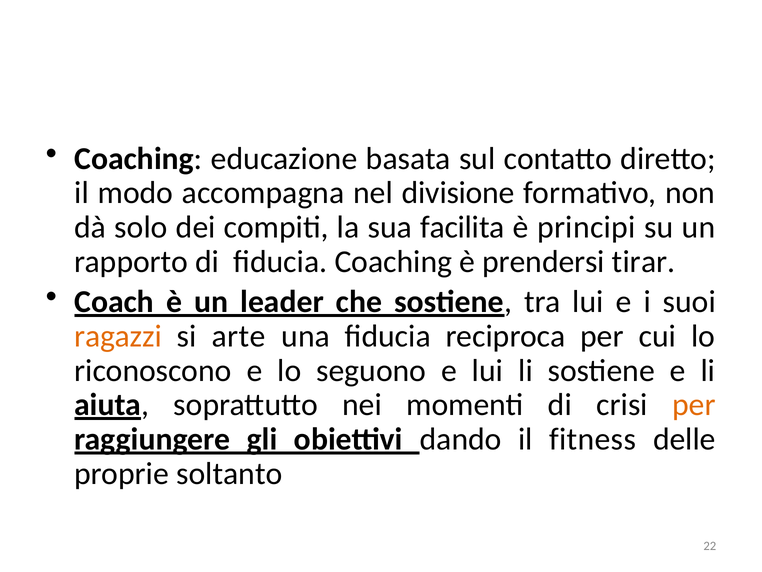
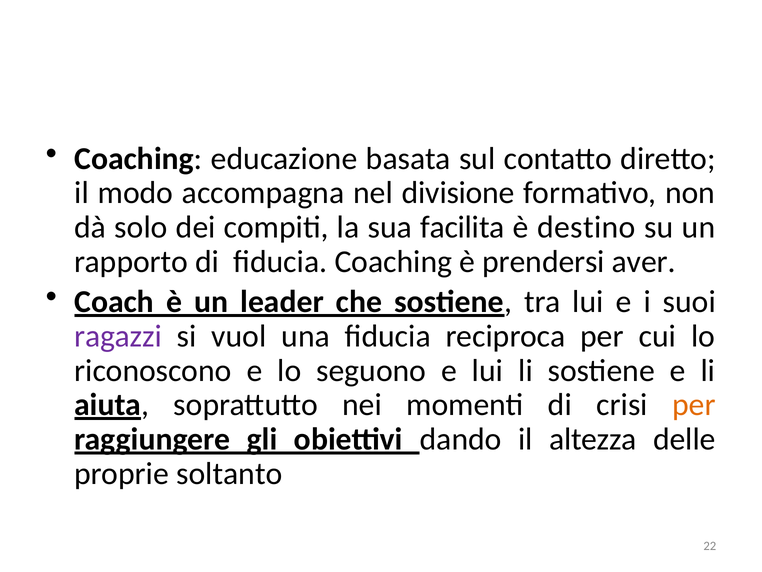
principi: principi -> destino (586, 227)
tirar: tirar -> aver (644, 261)
ragazzi colour: orange -> purple (118, 336)
arte: arte -> vuol (239, 336)
fitness: fitness -> altezza (593, 439)
